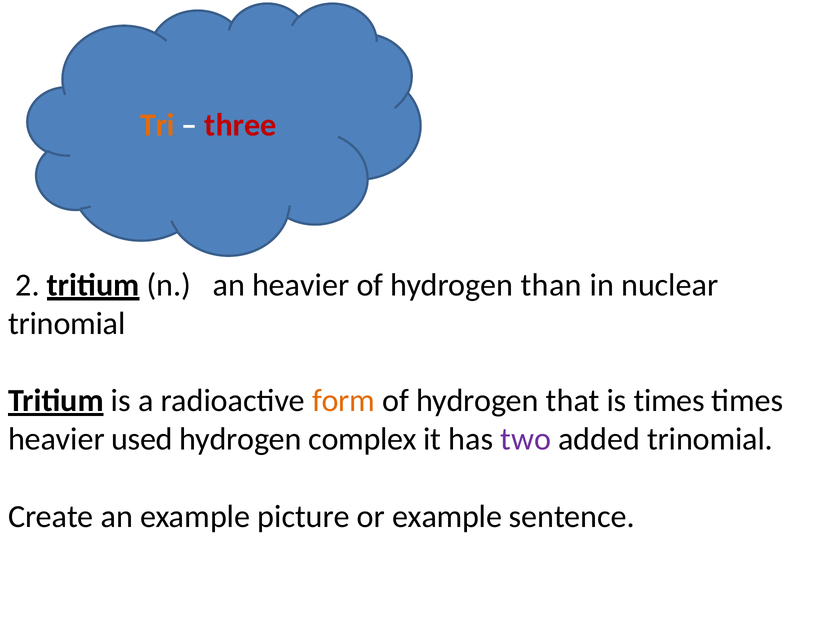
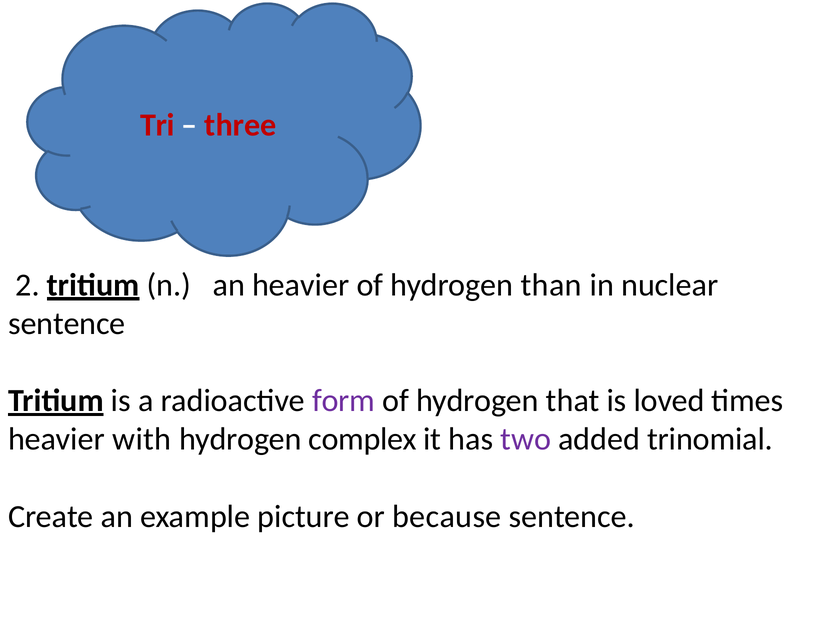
Tri colour: orange -> red (157, 125)
trinomial: trinomial -> sentence (67, 324)
form colour: orange -> purple (344, 401)
is times: times -> loved (669, 401)
used: used -> with (142, 439)
or example: example -> because (447, 517)
